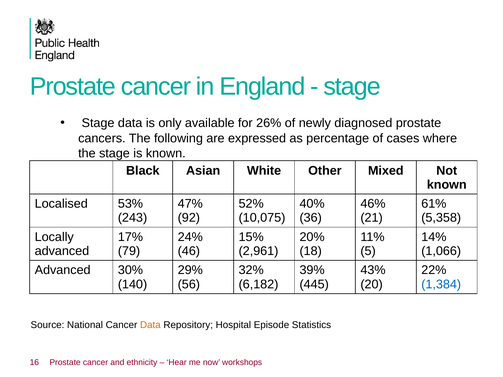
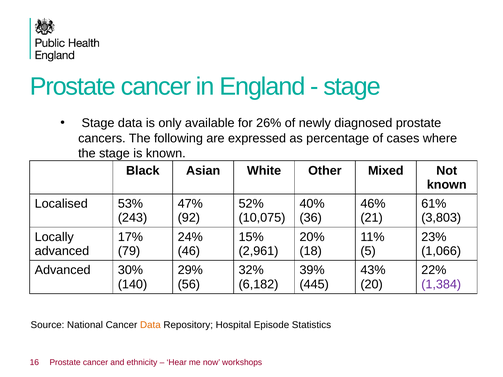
5,358: 5,358 -> 3,803 (441, 218)
14%: 14% -> 23% (434, 237)
1,384 colour: blue -> purple (441, 284)
